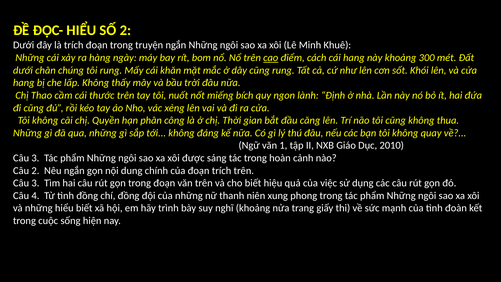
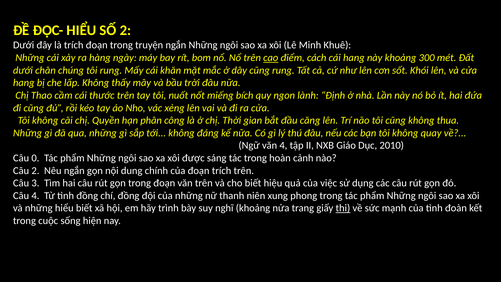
văn 1: 1 -> 4 (283, 145)
3: 3 -> 0 (35, 158)
thi underline: none -> present (343, 208)
